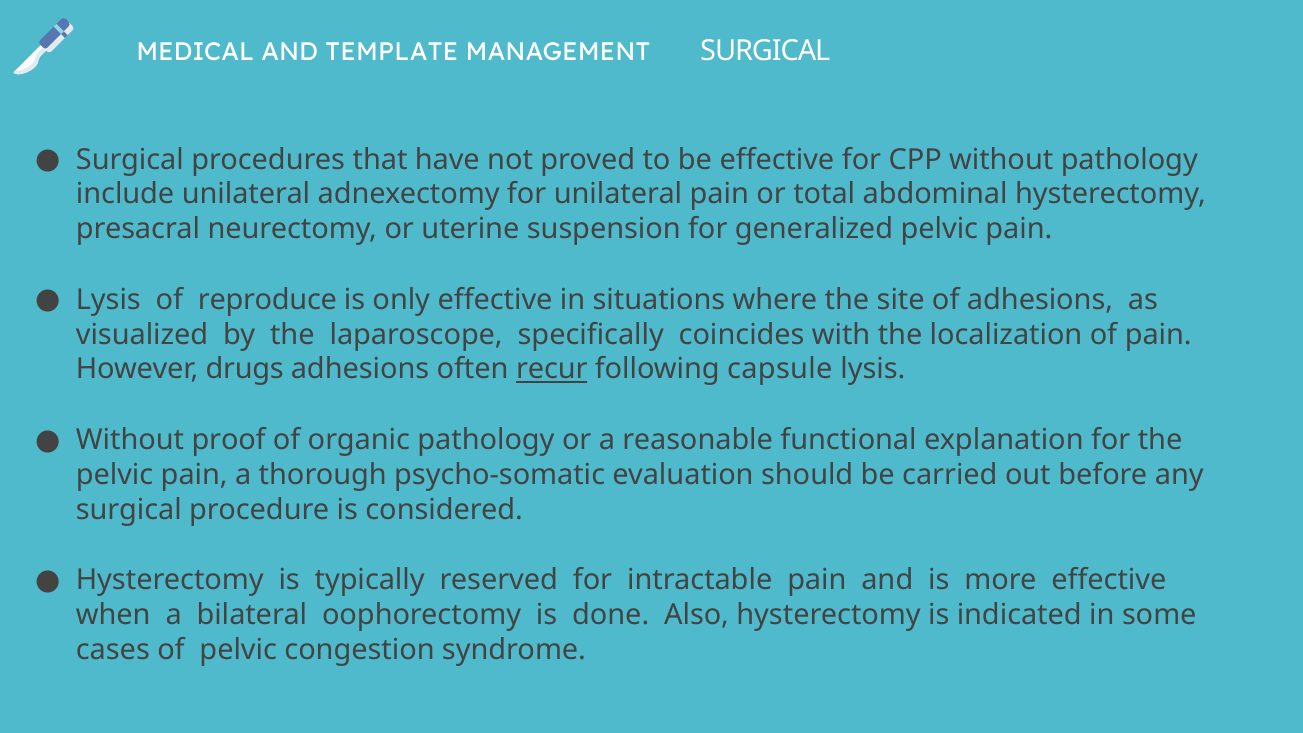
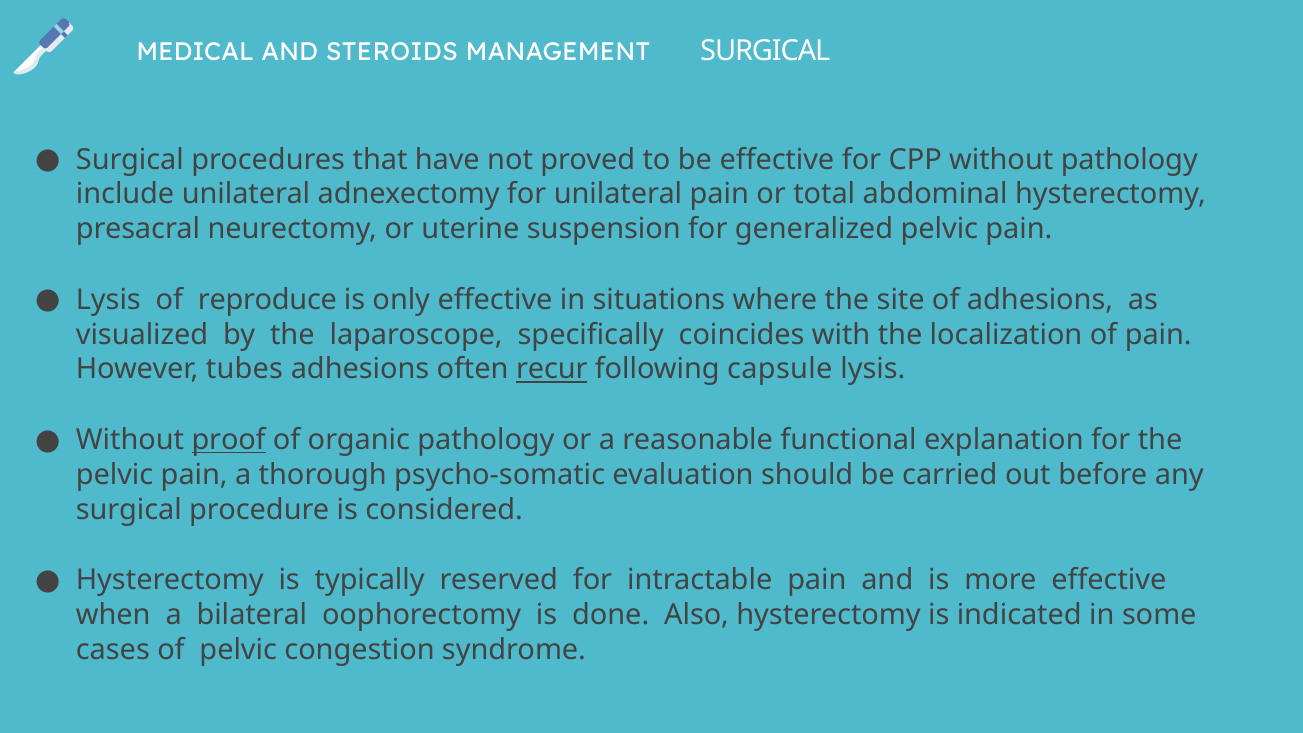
TEMPLATE: TEMPLATE -> STEROIDS (392, 52)
drugs: drugs -> tubes (245, 369)
proof underline: none -> present (229, 440)
